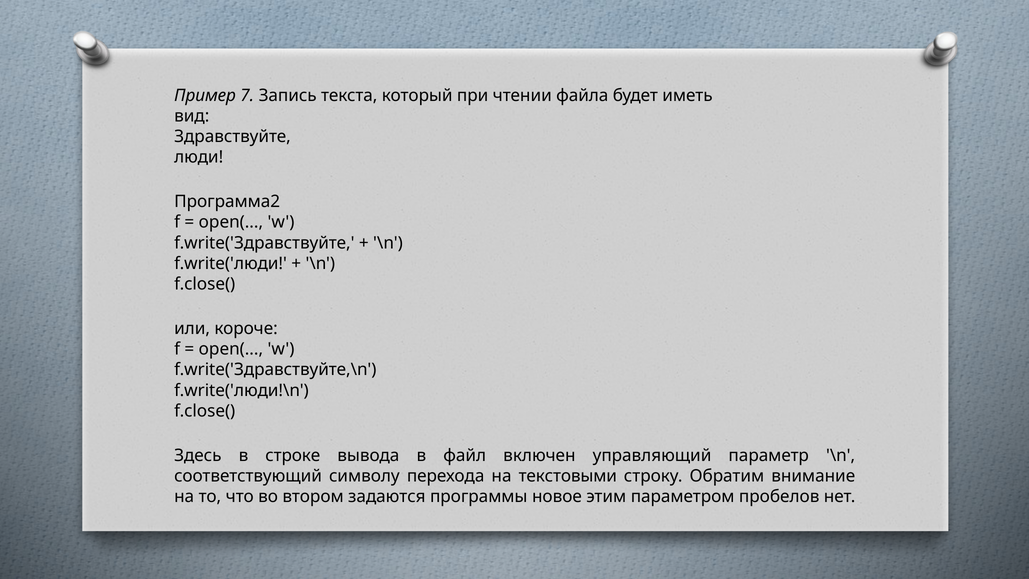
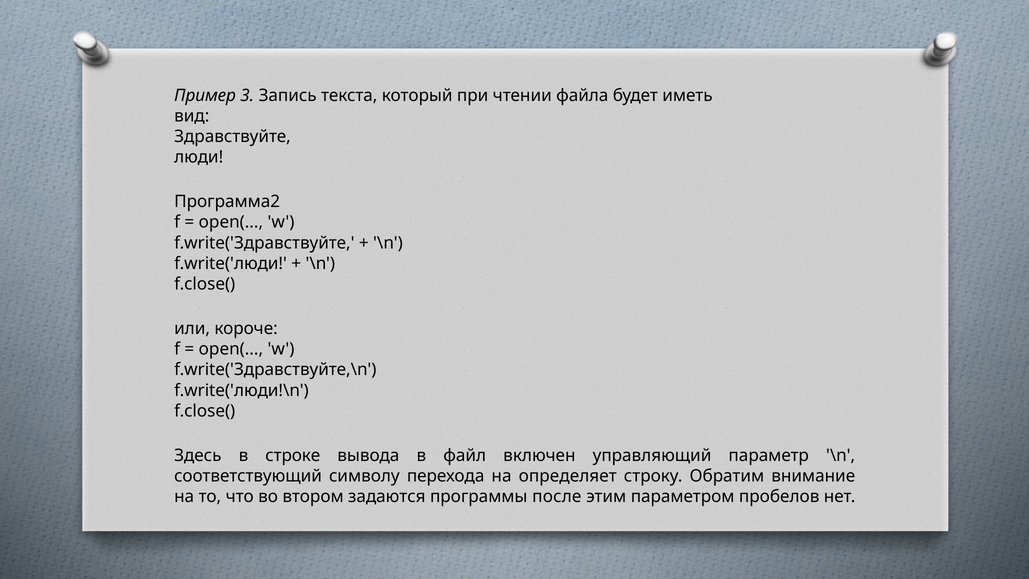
7: 7 -> 3 (247, 95)
текстовыми: текстовыми -> определяет (568, 476)
новое: новое -> после (557, 497)
